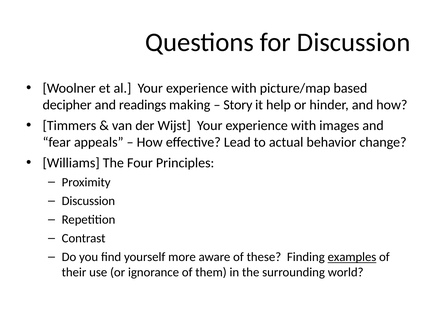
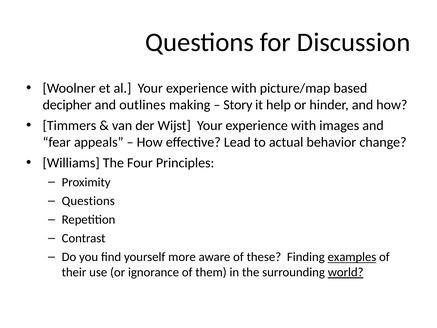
readings: readings -> outlines (142, 105)
Discussion: Discussion -> Questions (88, 201)
world underline: none -> present (346, 272)
